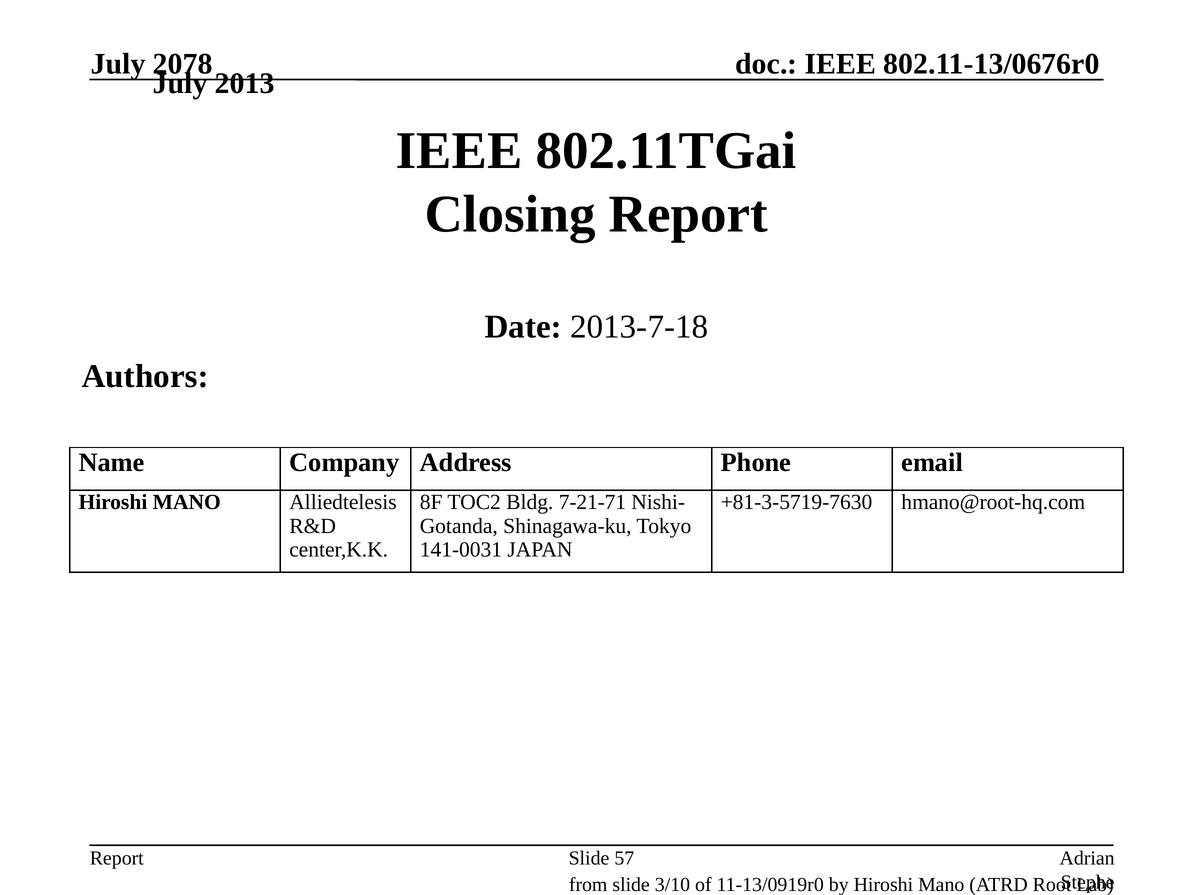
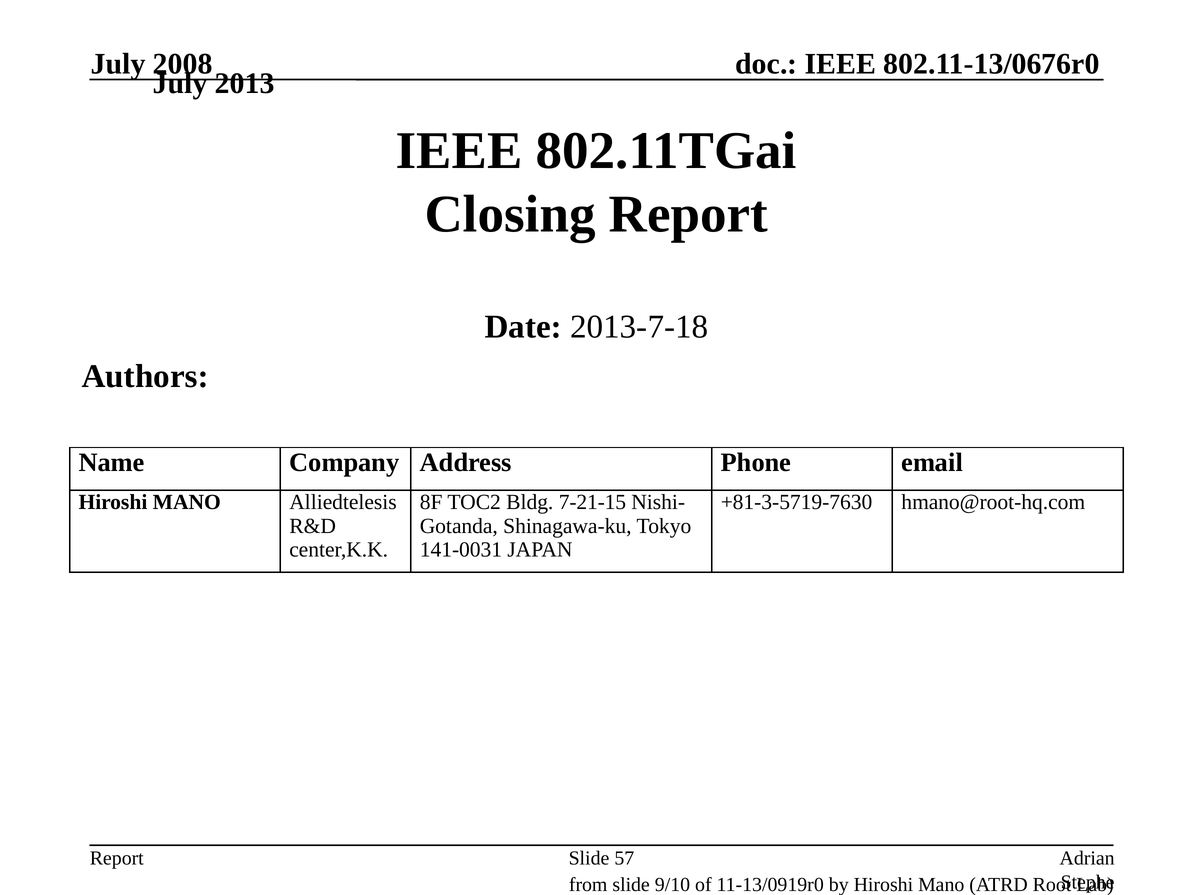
2078: 2078 -> 2008 (183, 64)
7-21-71: 7-21-71 -> 7-21-15 (592, 502)
3/10: 3/10 -> 9/10 (673, 884)
